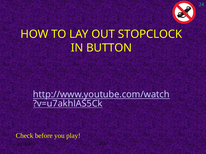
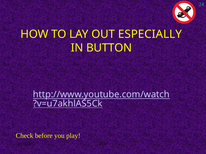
STOPCLOCK: STOPCLOCK -> ESPECIALLY (150, 34)
